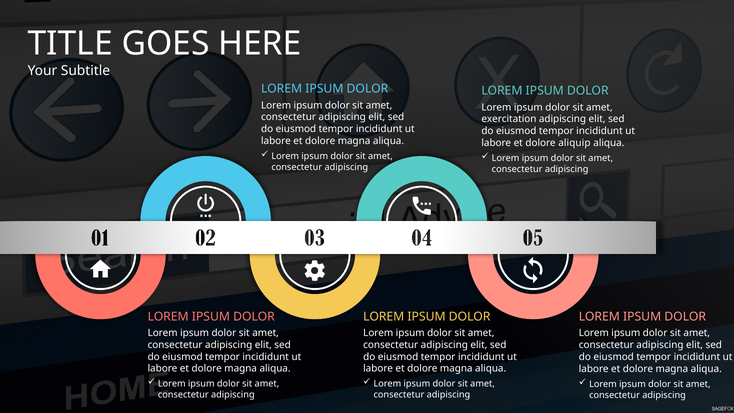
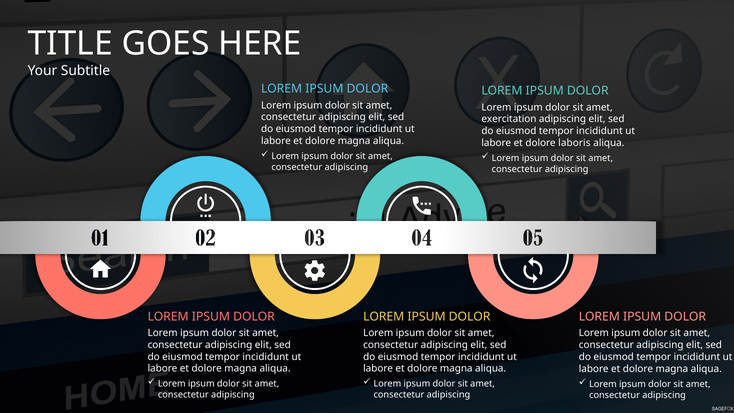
aliquip: aliquip -> laboris (574, 143)
